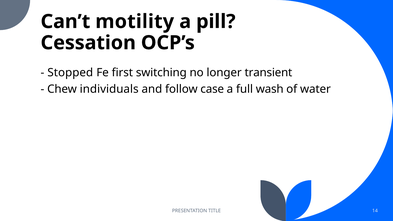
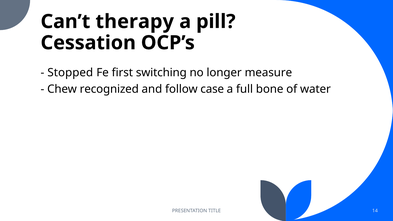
motility: motility -> therapy (135, 22)
transient: transient -> measure (268, 73)
individuals: individuals -> recognized (109, 89)
wash: wash -> bone (270, 89)
